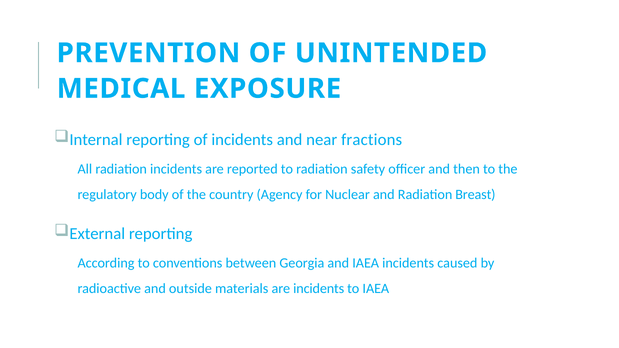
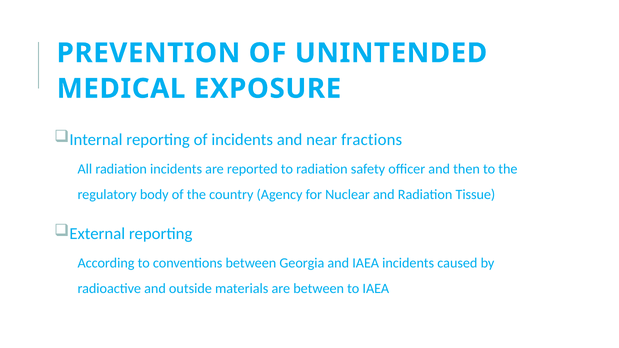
Breast: Breast -> Tissue (475, 195)
are incidents: incidents -> between (319, 289)
